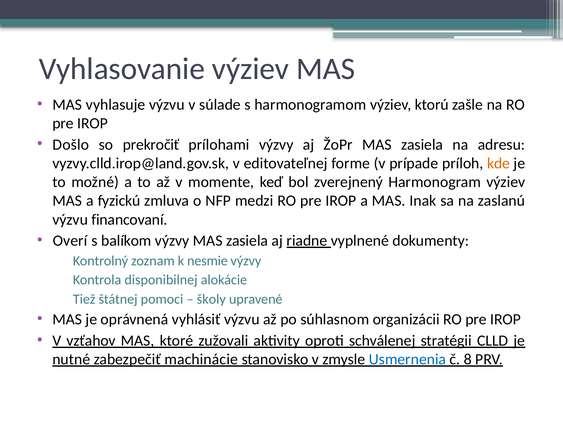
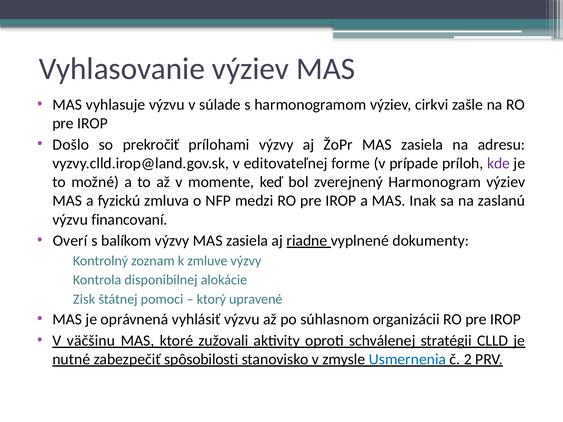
ktorú: ktorú -> cirkvi (432, 105)
kde colour: orange -> purple (499, 163)
nesmie: nesmie -> zmluve (207, 261)
Tiež: Tiež -> Zisk (84, 299)
školy: školy -> ktorý (211, 299)
vzťahov: vzťahov -> väčšinu (91, 341)
machinácie: machinácie -> spôsobilosti (201, 360)
8: 8 -> 2 (468, 360)
